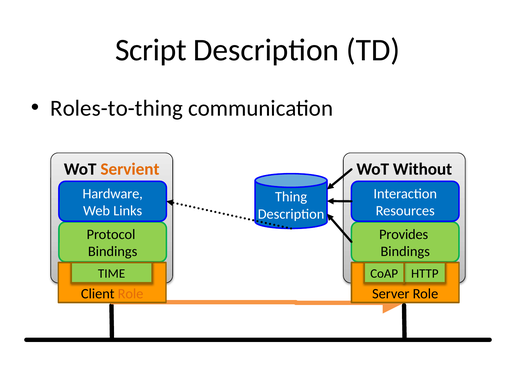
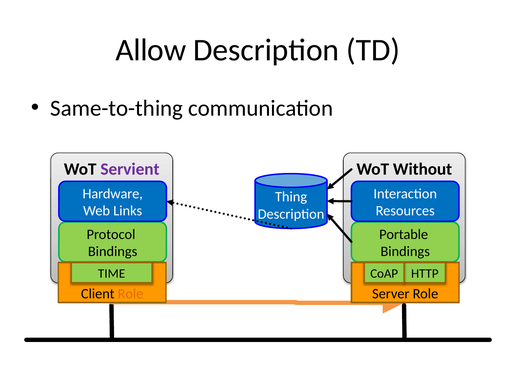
Script: Script -> Allow (151, 50)
Roles-to-thing: Roles-to-thing -> Same-to-thing (117, 108)
Servient colour: orange -> purple (130, 169)
Provides: Provides -> Portable (404, 234)
